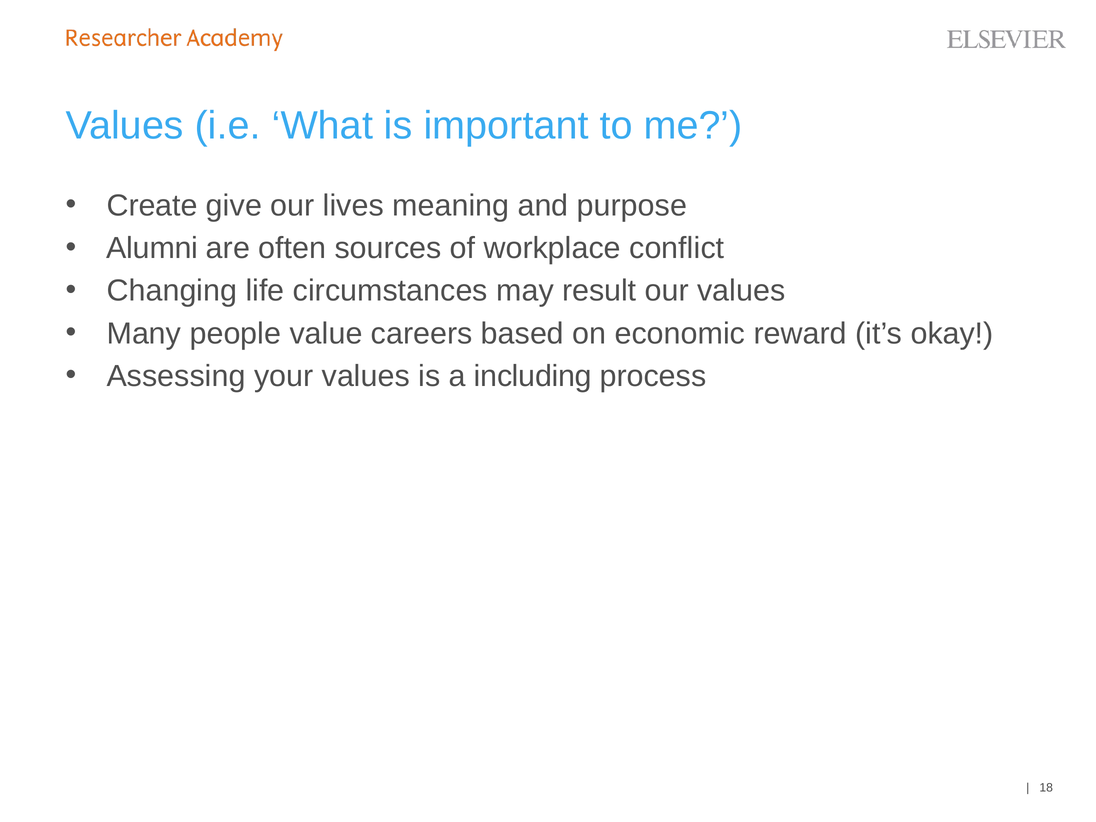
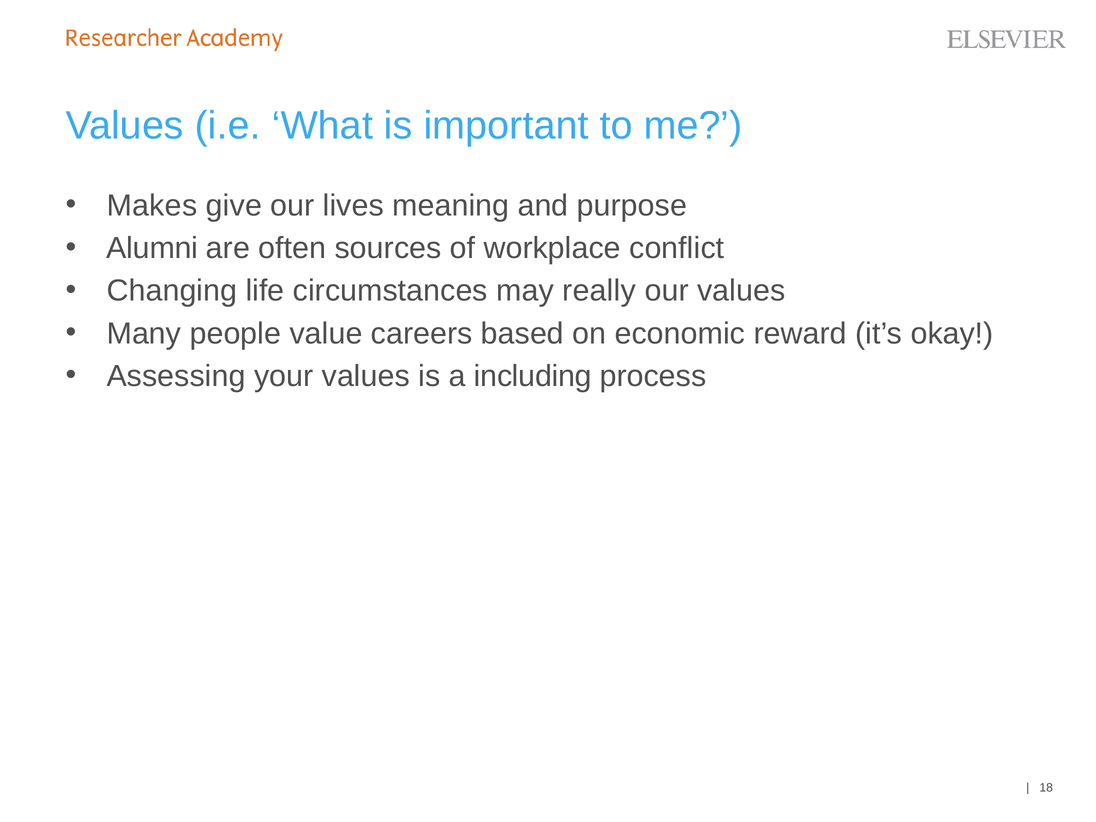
Create: Create -> Makes (152, 206)
result: result -> really (599, 291)
